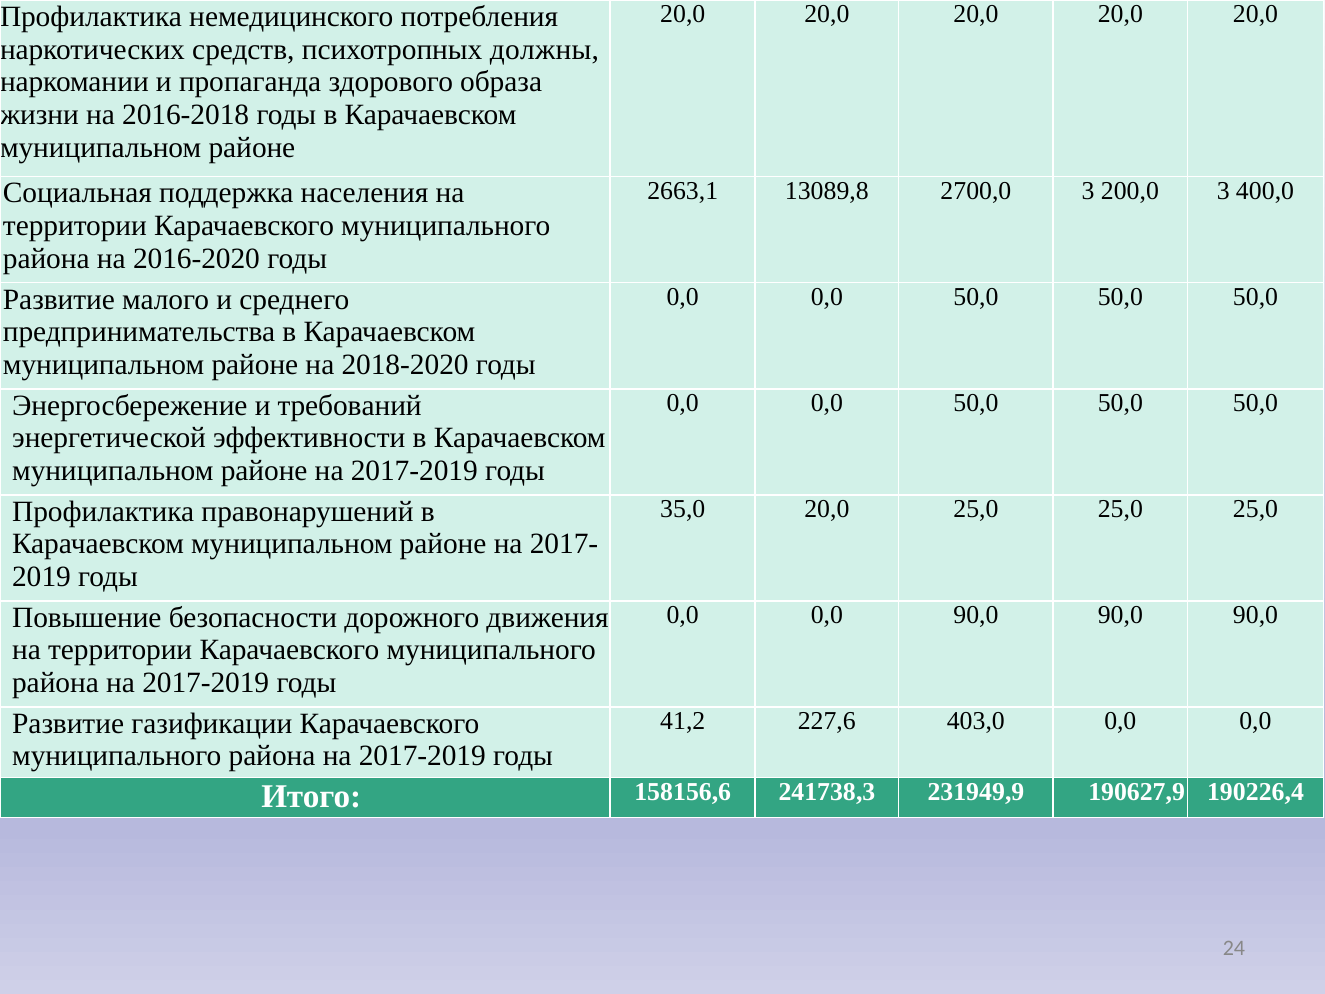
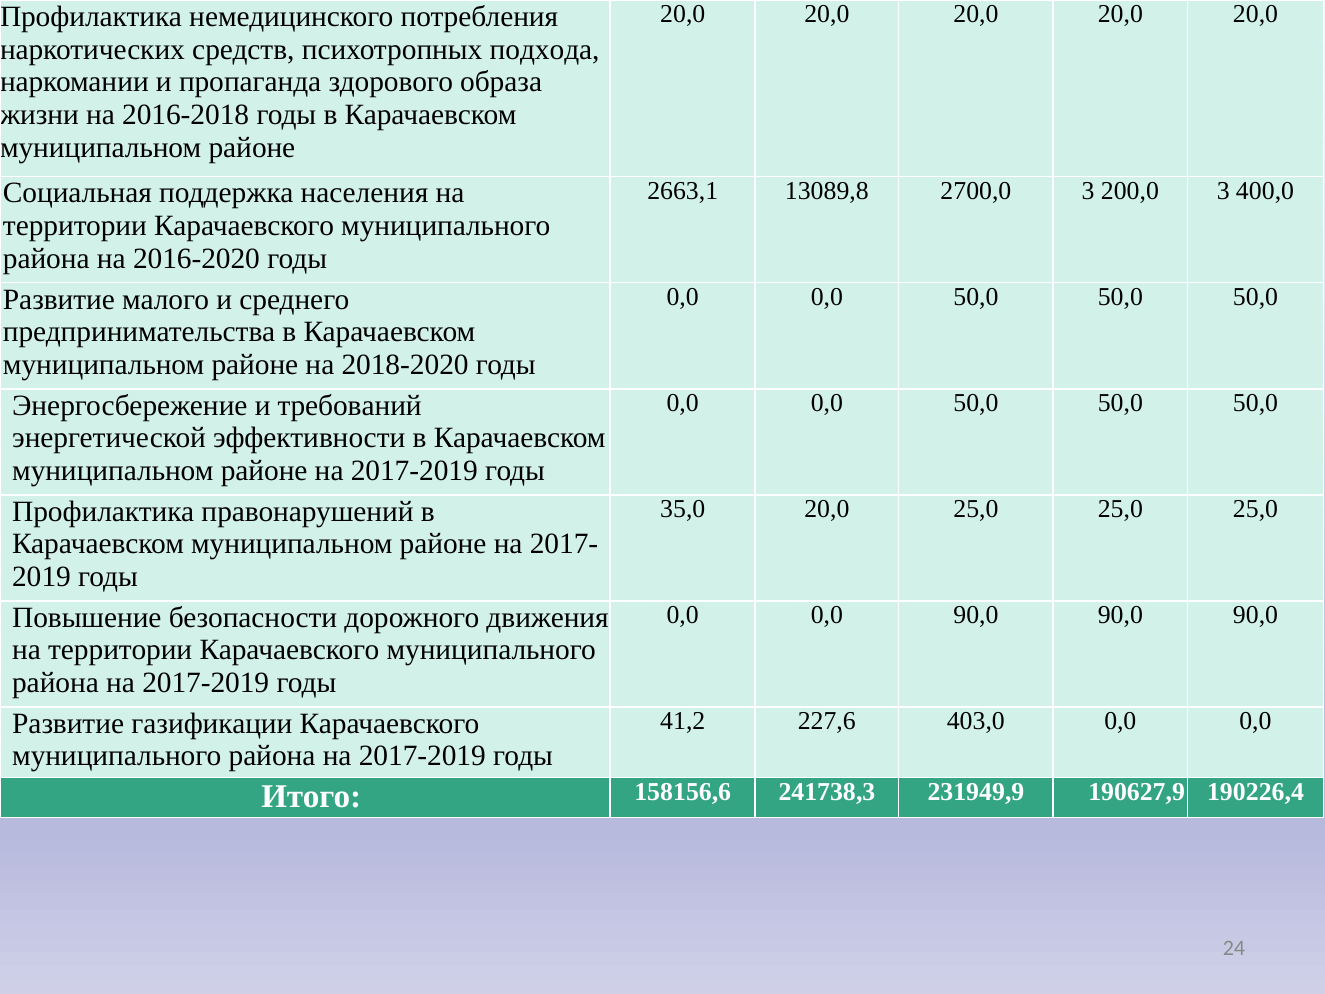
должны: должны -> подхода (545, 49)
